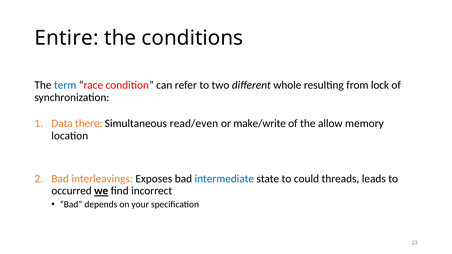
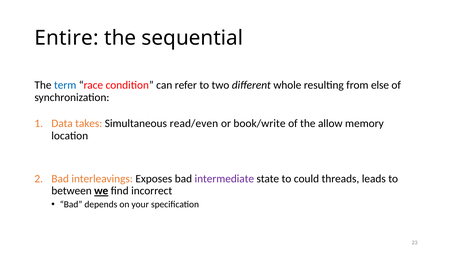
conditions: conditions -> sequential (192, 38)
lock: lock -> else (380, 85)
there: there -> takes (89, 124)
make/write: make/write -> book/write (260, 124)
intermediate colour: blue -> purple (224, 179)
occurred: occurred -> between (72, 191)
